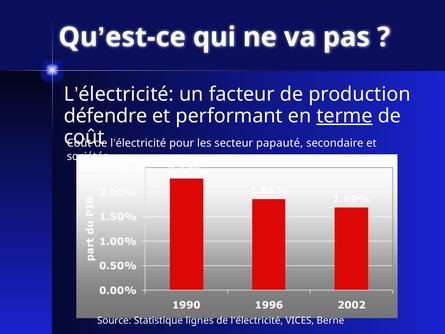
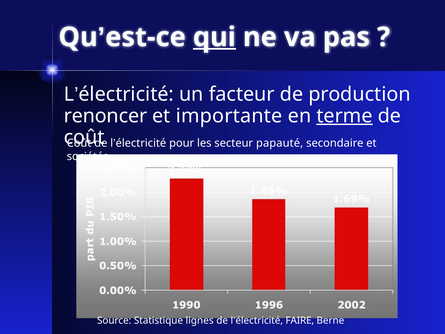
qui underline: none -> present (214, 37)
défendre: défendre -> renoncer (105, 116)
performant: performant -> importante (229, 116)
VICES: VICES -> FAIRE (300, 320)
